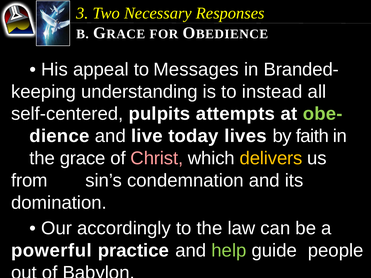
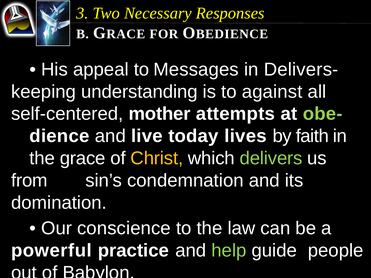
Branded-: Branded- -> Delivers- (301, 69)
instead: instead -> against (272, 92)
pulpits: pulpits -> mother (160, 114)
Christ colour: pink -> yellow (157, 159)
delivers colour: yellow -> light green (271, 159)
accordingly: accordingly -> conscience (124, 228)
